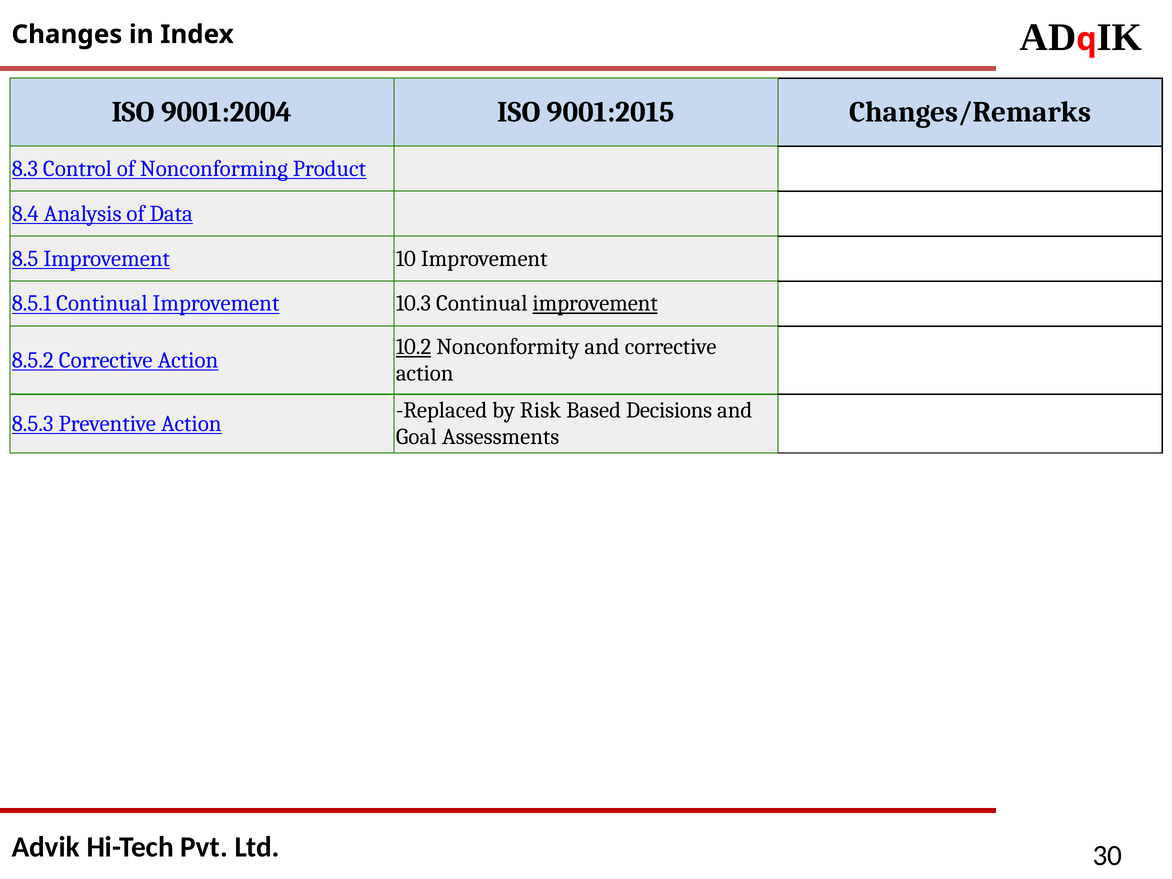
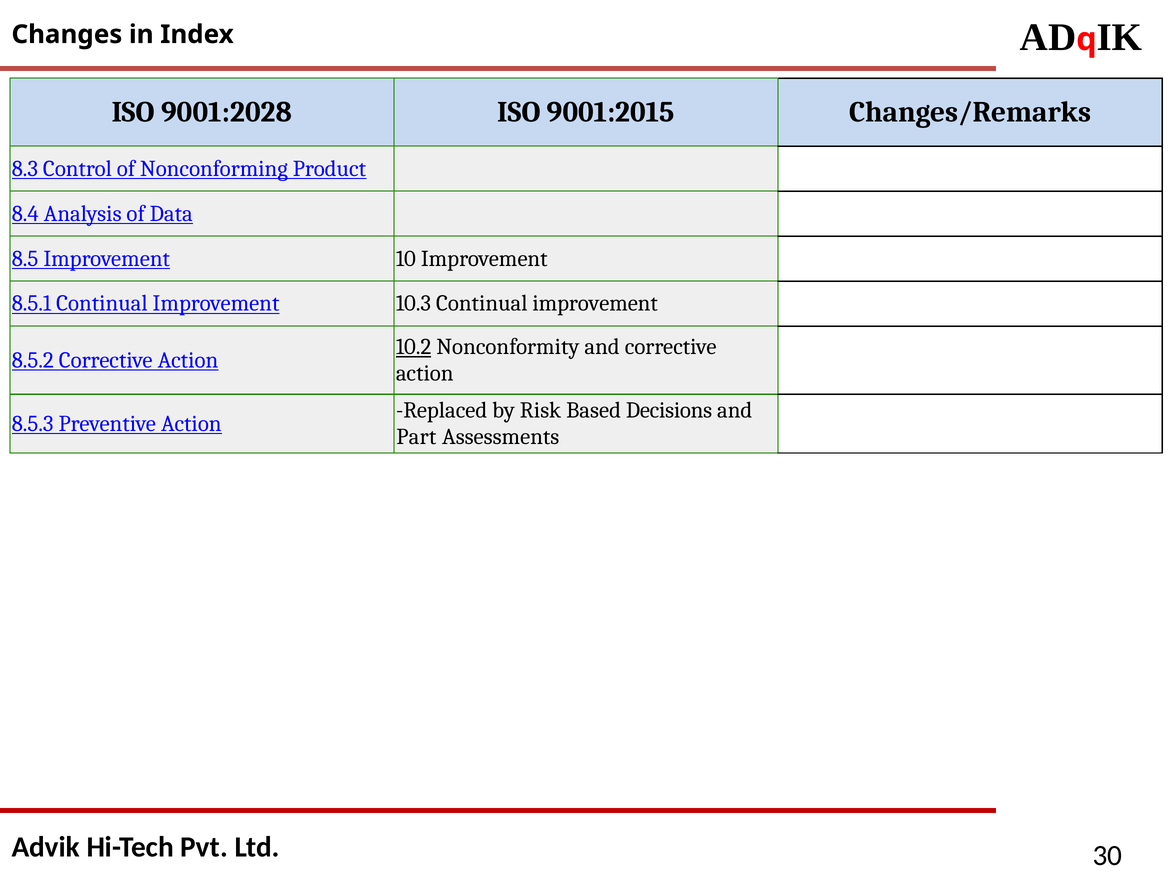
9001:2004: 9001:2004 -> 9001:2028 (227, 112)
improvement underline: present -> none (595, 303)
Goal: Goal -> Part (416, 437)
